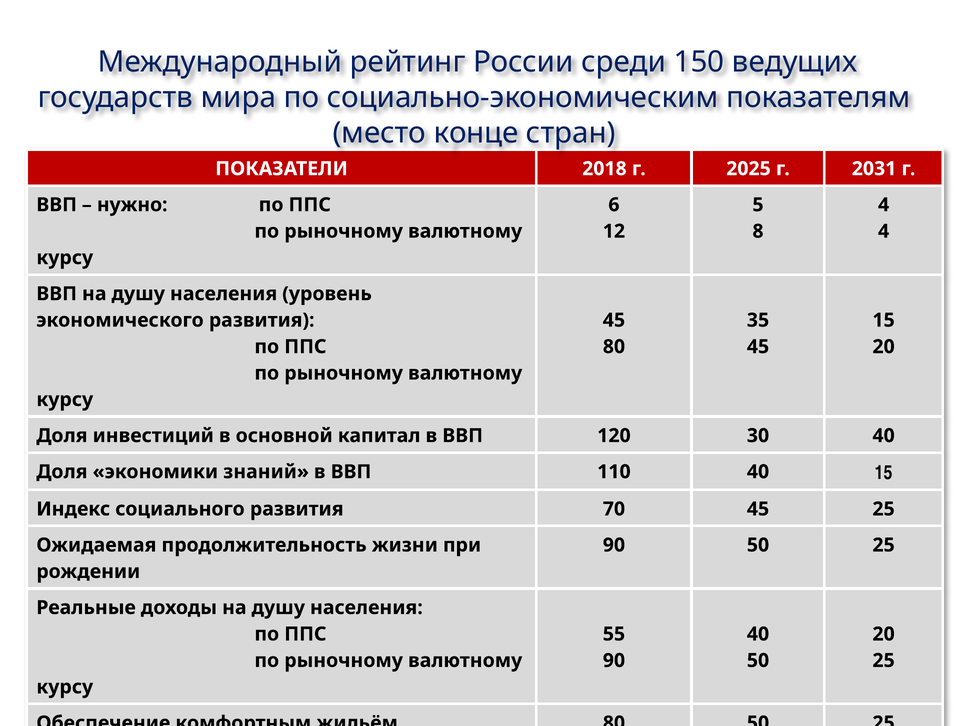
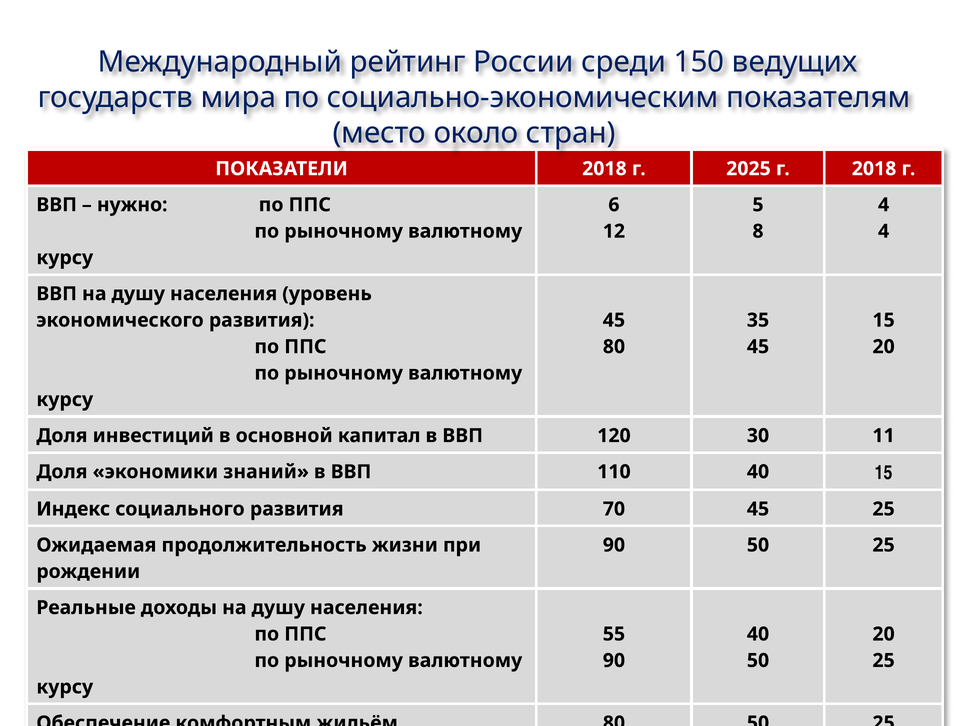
конце: конце -> около (476, 133)
г 2031: 2031 -> 2018 (874, 169)
30 40: 40 -> 11 (884, 436)
